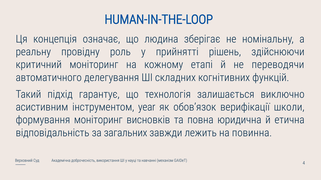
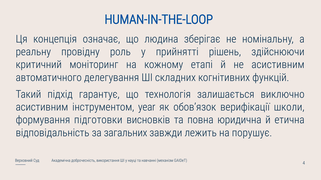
не переводячи: переводячи -> асистивним (278, 65)
формування моніторинг: моніторинг -> підготовки (98, 120)
повинна: повинна -> порушує (252, 133)
